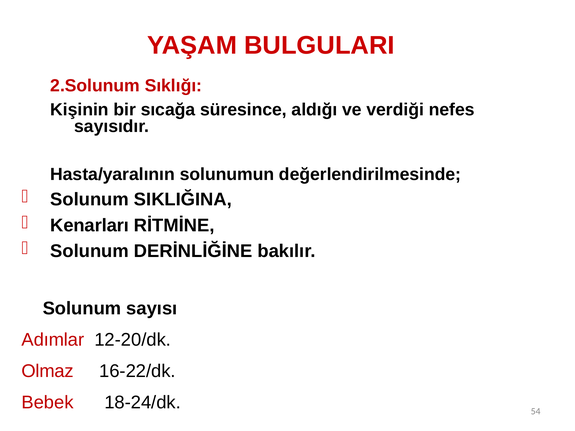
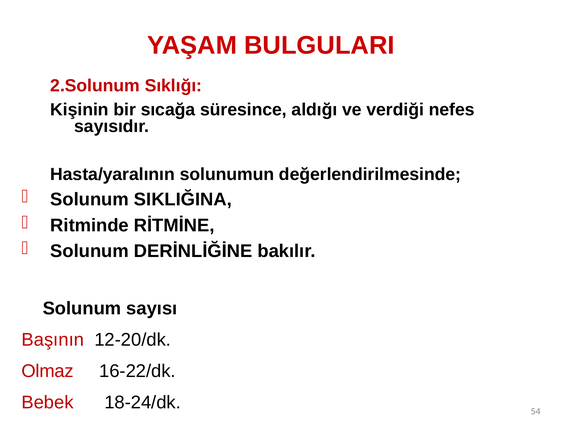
Kenarları: Kenarları -> Ritminde (90, 225)
Adımlar: Adımlar -> Başının (53, 340)
